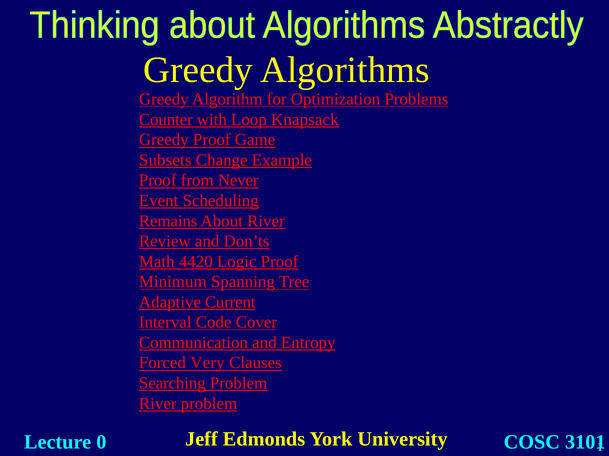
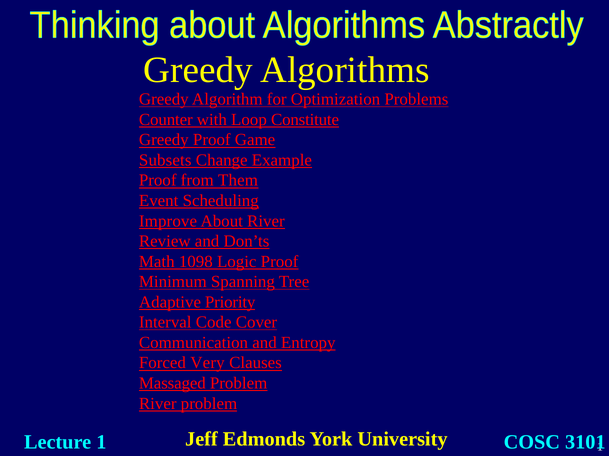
Knapsack: Knapsack -> Constitute (305, 120)
Never: Never -> Them (238, 181)
Remains: Remains -> Improve (168, 221)
4420: 4420 -> 1098 (196, 262)
Current: Current -> Priority (230, 303)
Searching: Searching -> Massaged (172, 384)
Lecture 0: 0 -> 1 (101, 443)
